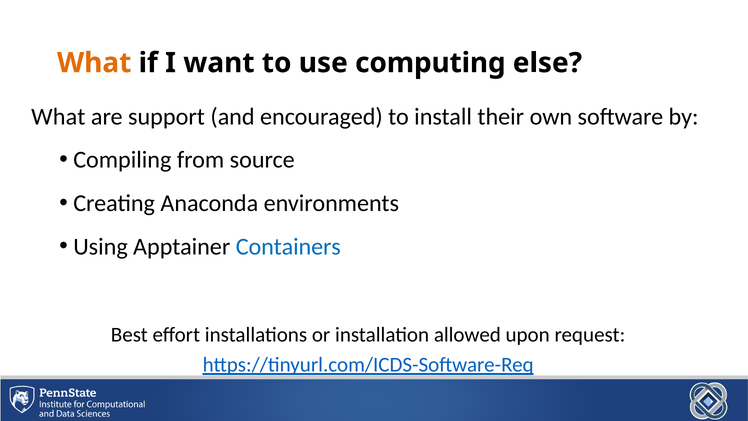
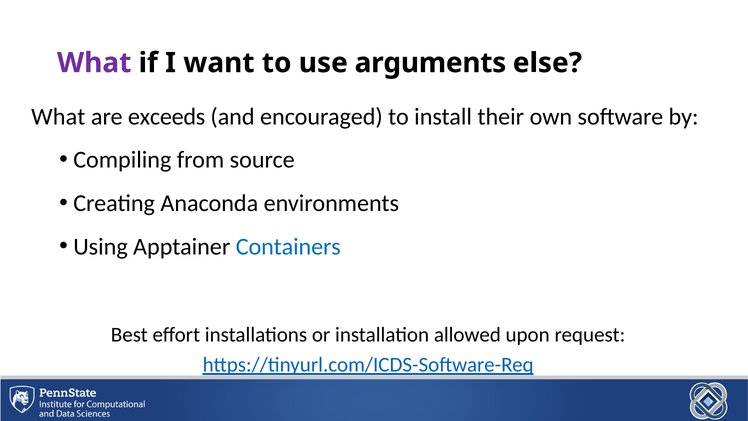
What colour: orange -> purple (94, 63)
computing: computing -> arguments (430, 63)
support: support -> exceeds (167, 117)
